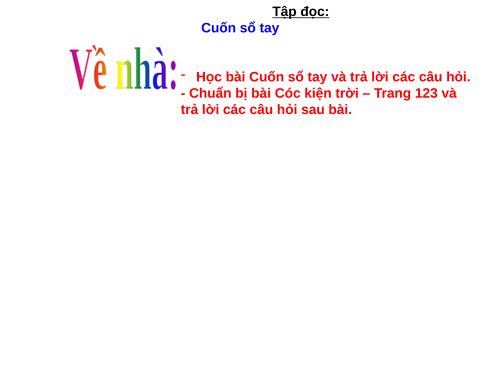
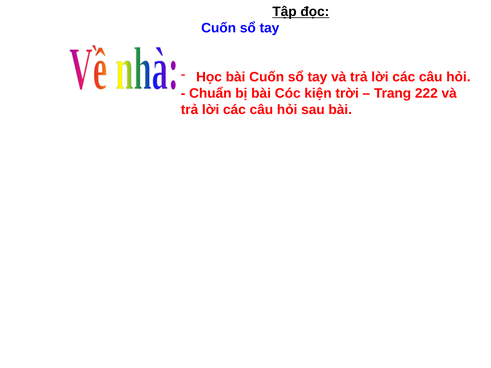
123: 123 -> 222 (426, 93)
